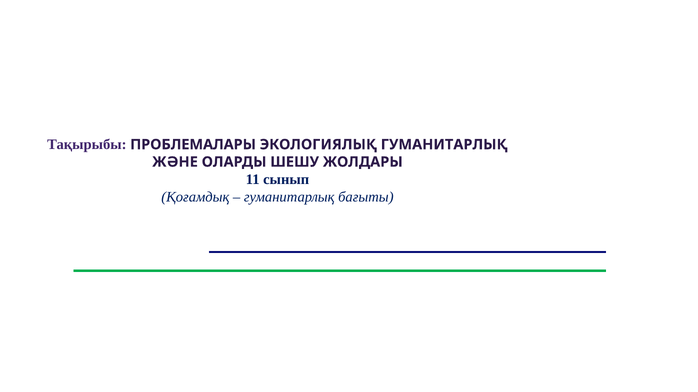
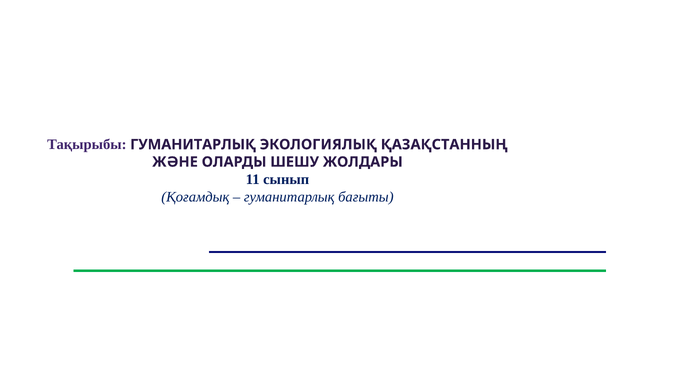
Тақырыбы ПРОБЛЕМАЛАРЫ: ПРОБЛЕМАЛАРЫ -> ГУМАНИТАРЛЫҚ (193, 145)
ЭКОЛОГИЯЛЫҚ ГУМАНИТАРЛЫҚ: ГУМАНИТАРЛЫҚ -> ҚАЗАҚСТАННЫҢ (444, 145)
